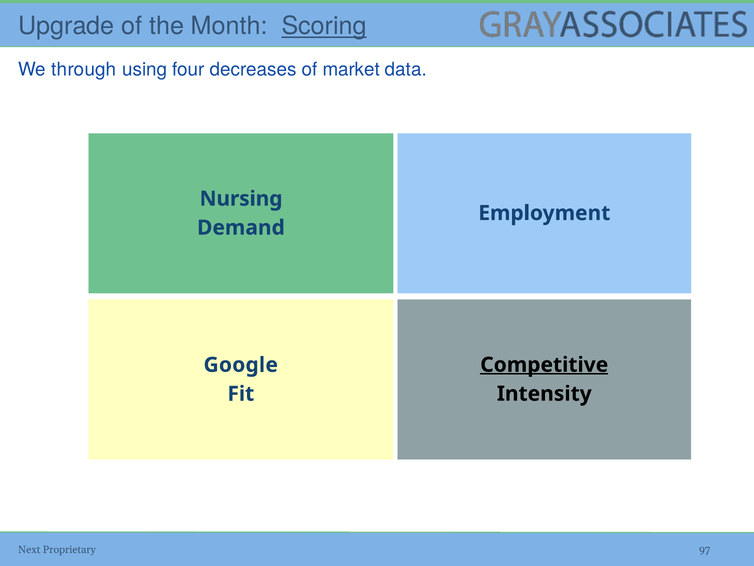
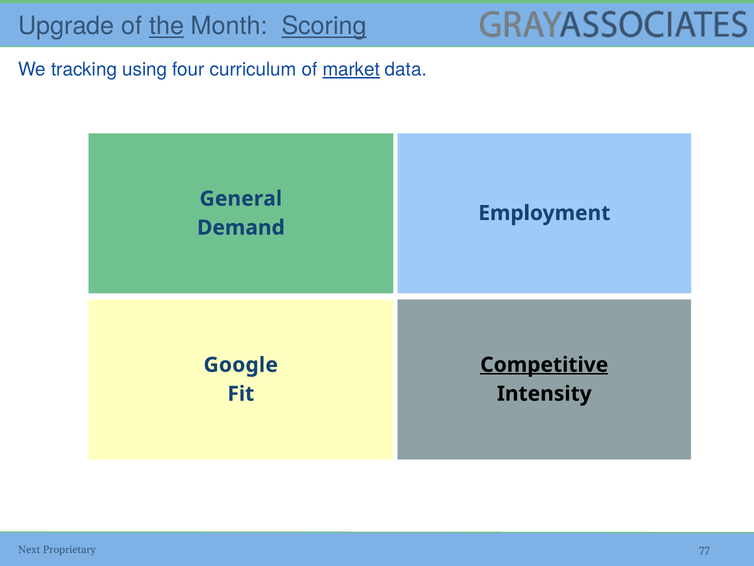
the underline: none -> present (167, 26)
through: through -> tracking (84, 70)
decreases: decreases -> curriculum (253, 70)
market underline: none -> present (351, 70)
Nursing: Nursing -> General (241, 199)
97: 97 -> 77 (705, 549)
